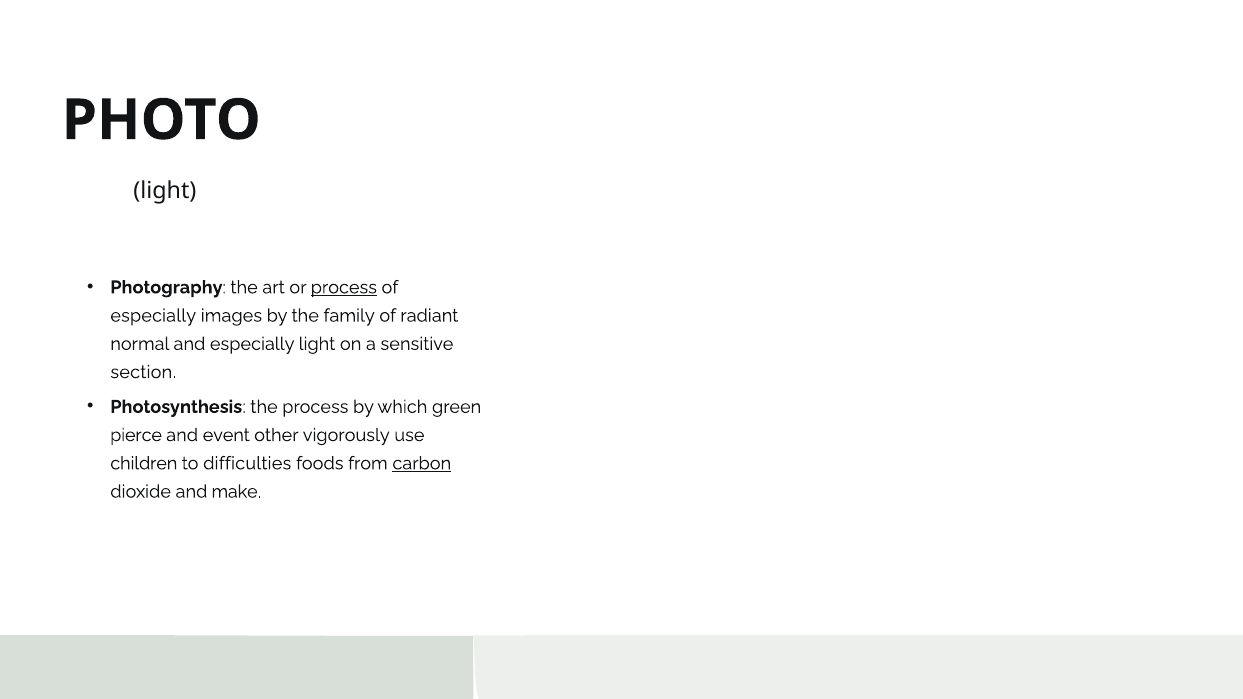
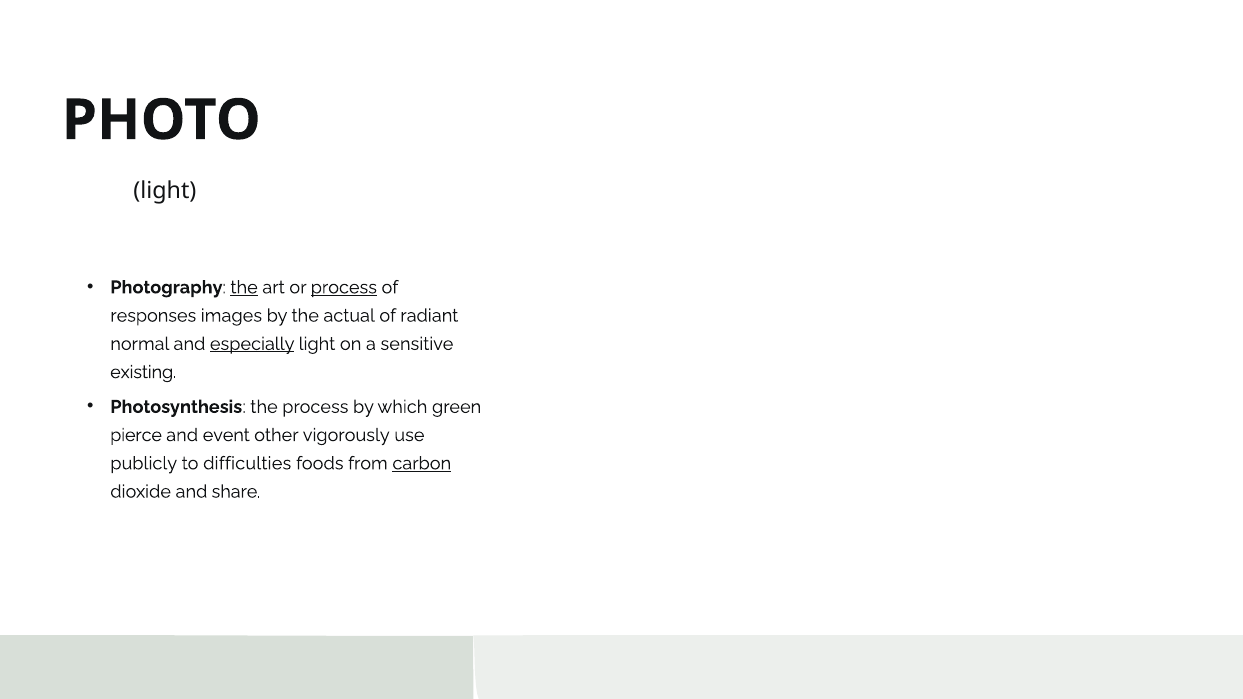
the underline: none -> present (244, 287)
especially: especially -> responses (153, 316)
family: family -> actual (349, 316)
especially underline: none -> present (252, 344)
section: section -> existing (143, 372)
children: children -> publicly (144, 463)
make: make -> share (236, 492)
